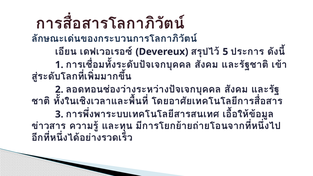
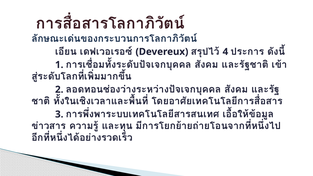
5: 5 -> 4 (225, 52)
